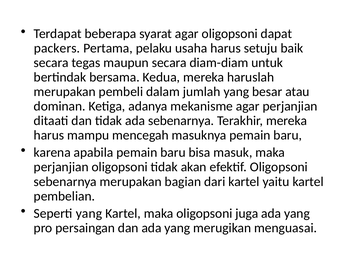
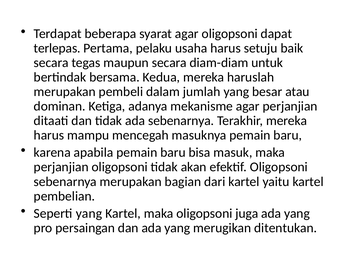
packers: packers -> terlepas (57, 48)
menguasai: menguasai -> ditentukan (286, 228)
